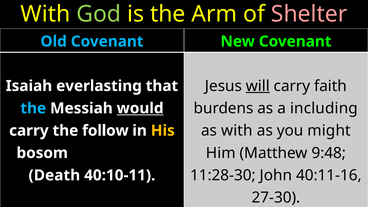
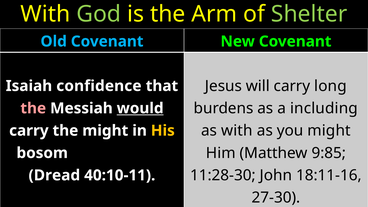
Shelter colour: pink -> light green (309, 14)
will underline: present -> none (258, 86)
faith: faith -> long (330, 86)
everlasting: everlasting -> confidence (99, 86)
the colour: light blue -> pink (33, 108)
the follow: follow -> might (105, 131)
9:48: 9:48 -> 9:85 (329, 153)
40:11-16: 40:11-16 -> 18:11-16 (329, 175)
Death: Death -> Dread (54, 175)
